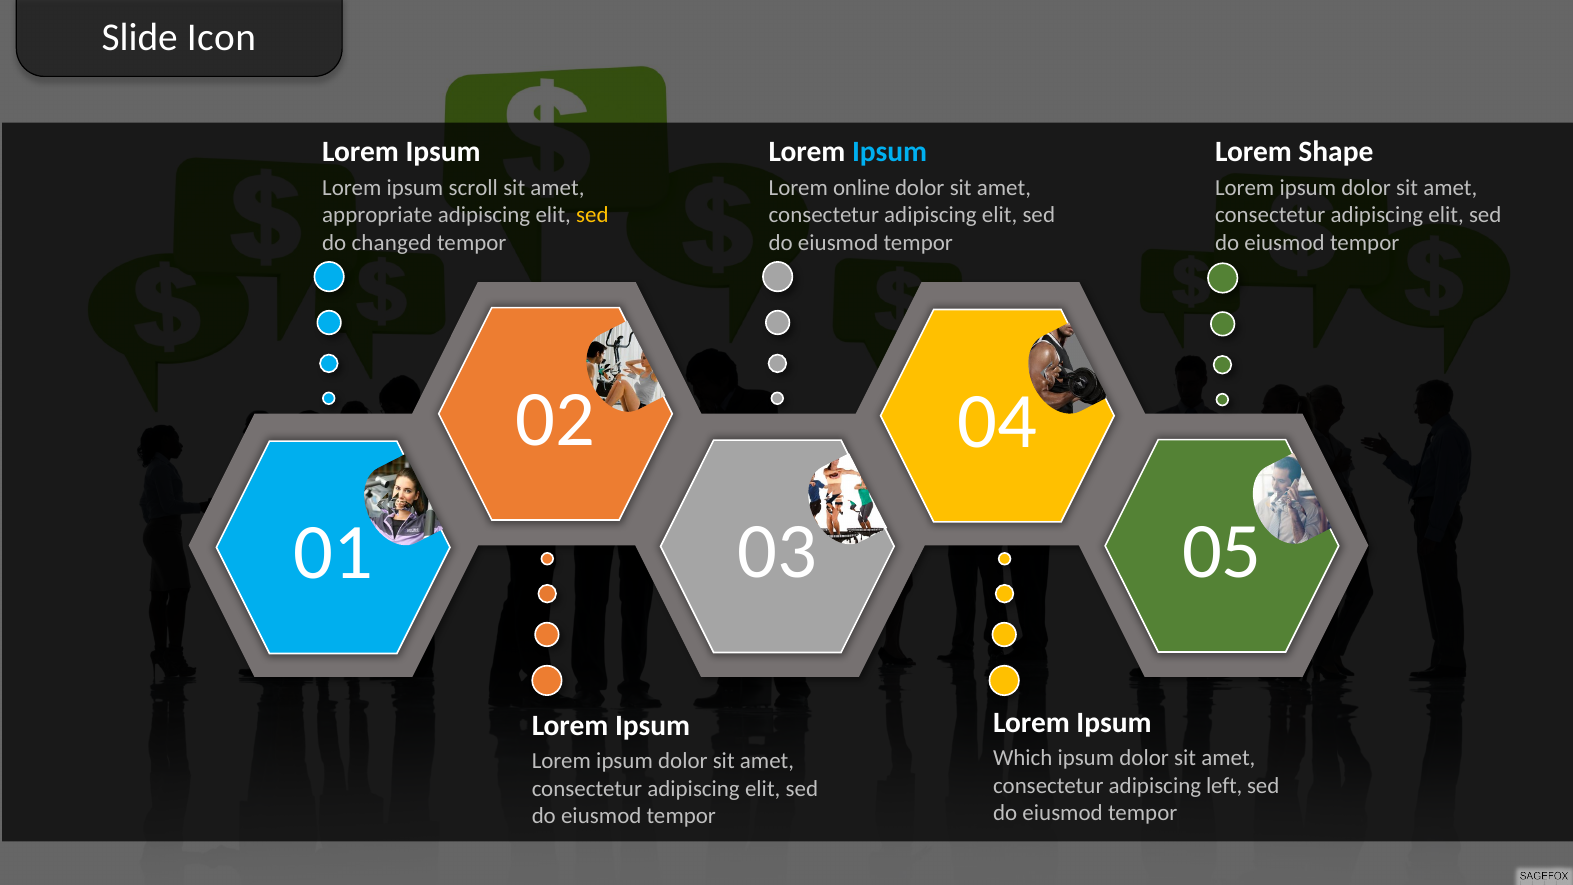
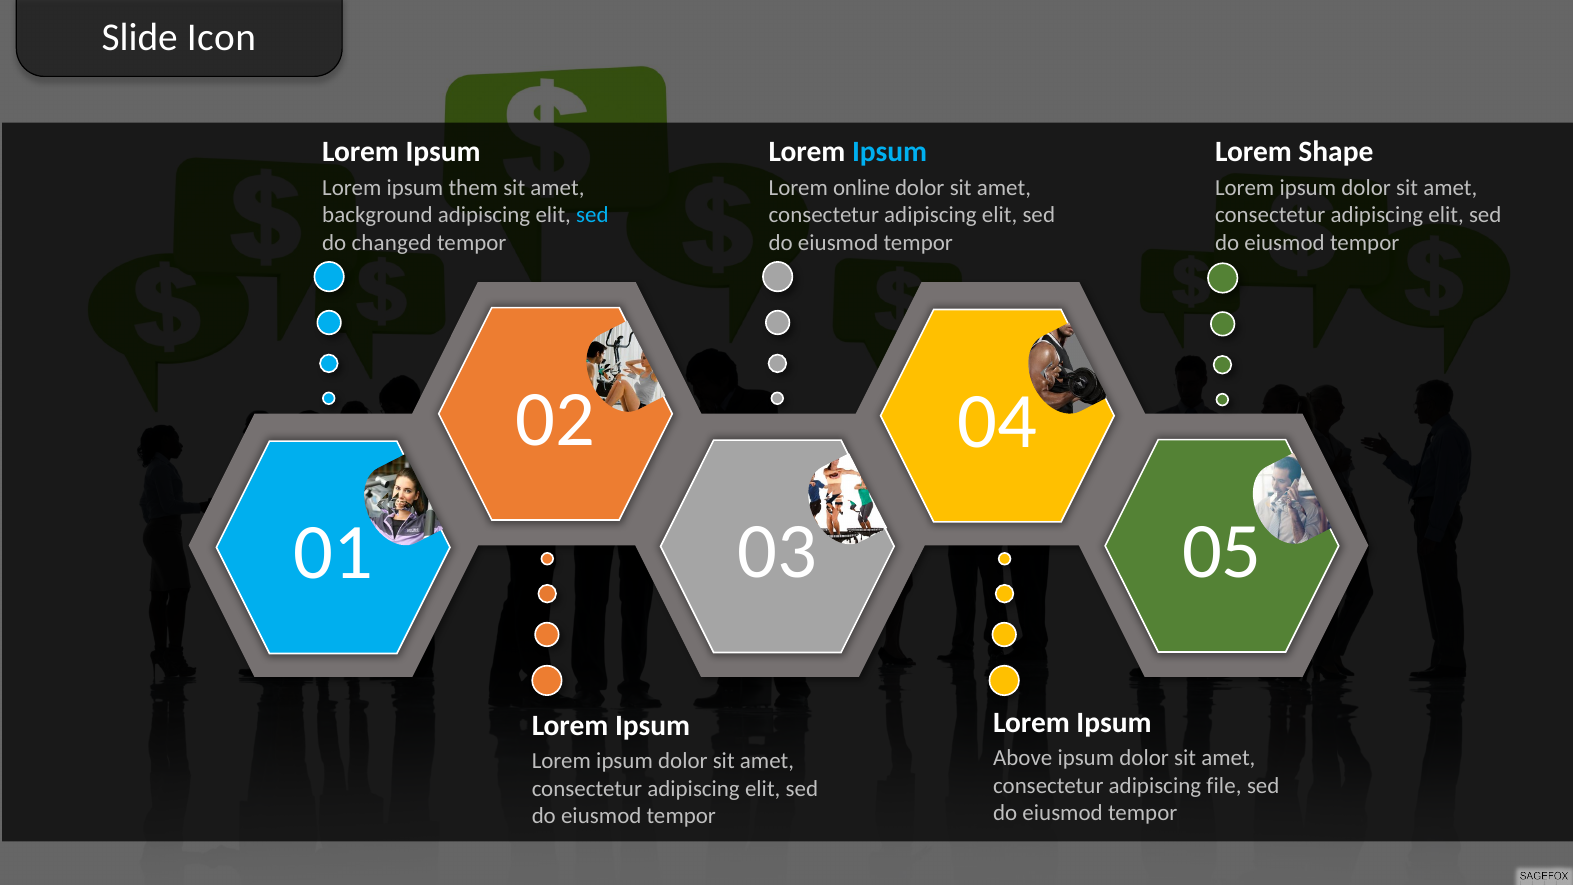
scroll: scroll -> them (473, 188)
appropriate: appropriate -> background (377, 215)
sed colour: yellow -> light blue (592, 215)
Which: Which -> Above (1023, 758)
left: left -> file (1224, 786)
